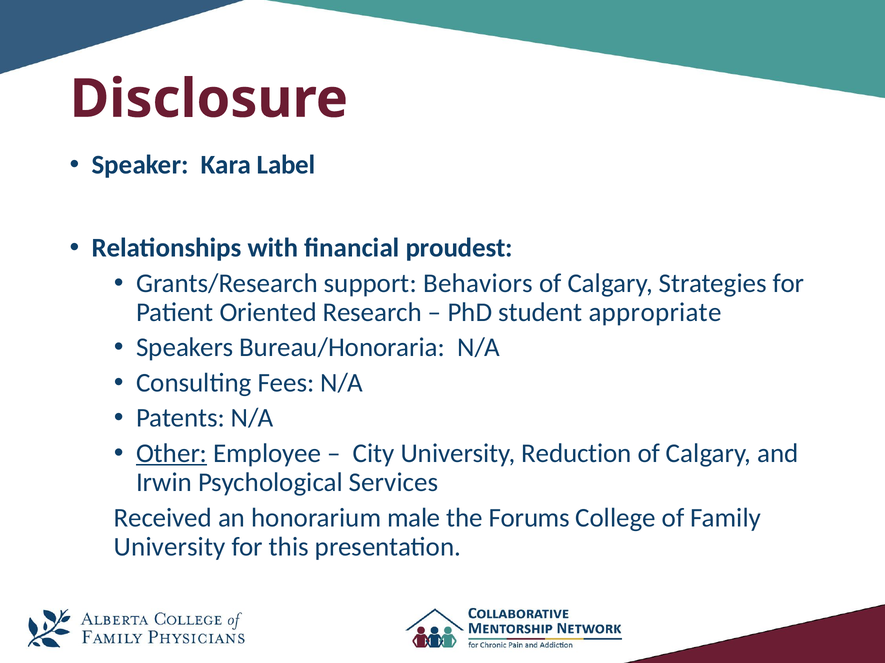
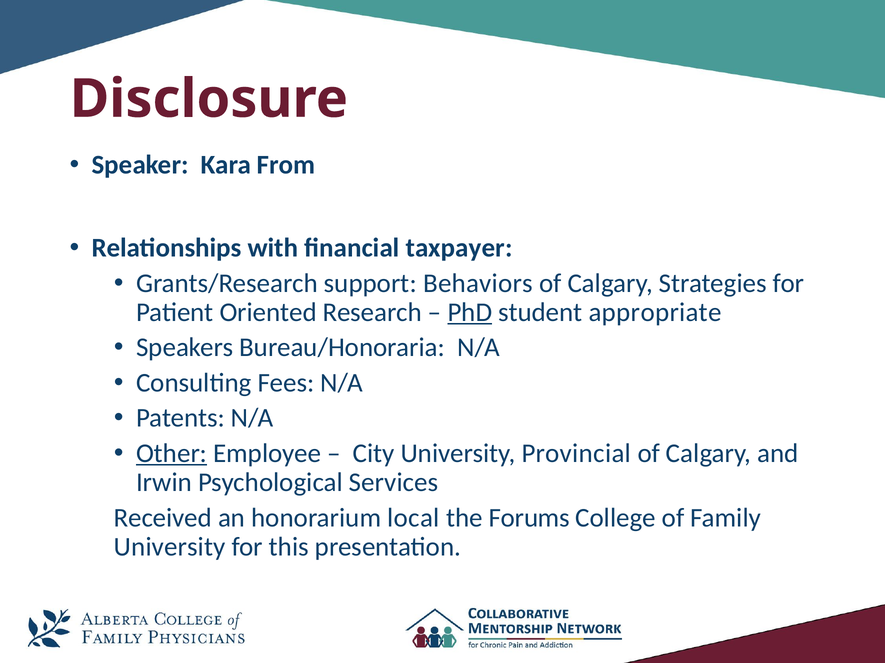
Label: Label -> From (286, 165)
proudest: proudest -> taxpayer (459, 248)
PhD underline: none -> present (470, 313)
Reduction: Reduction -> Provincial (576, 454)
male: male -> local (413, 518)
